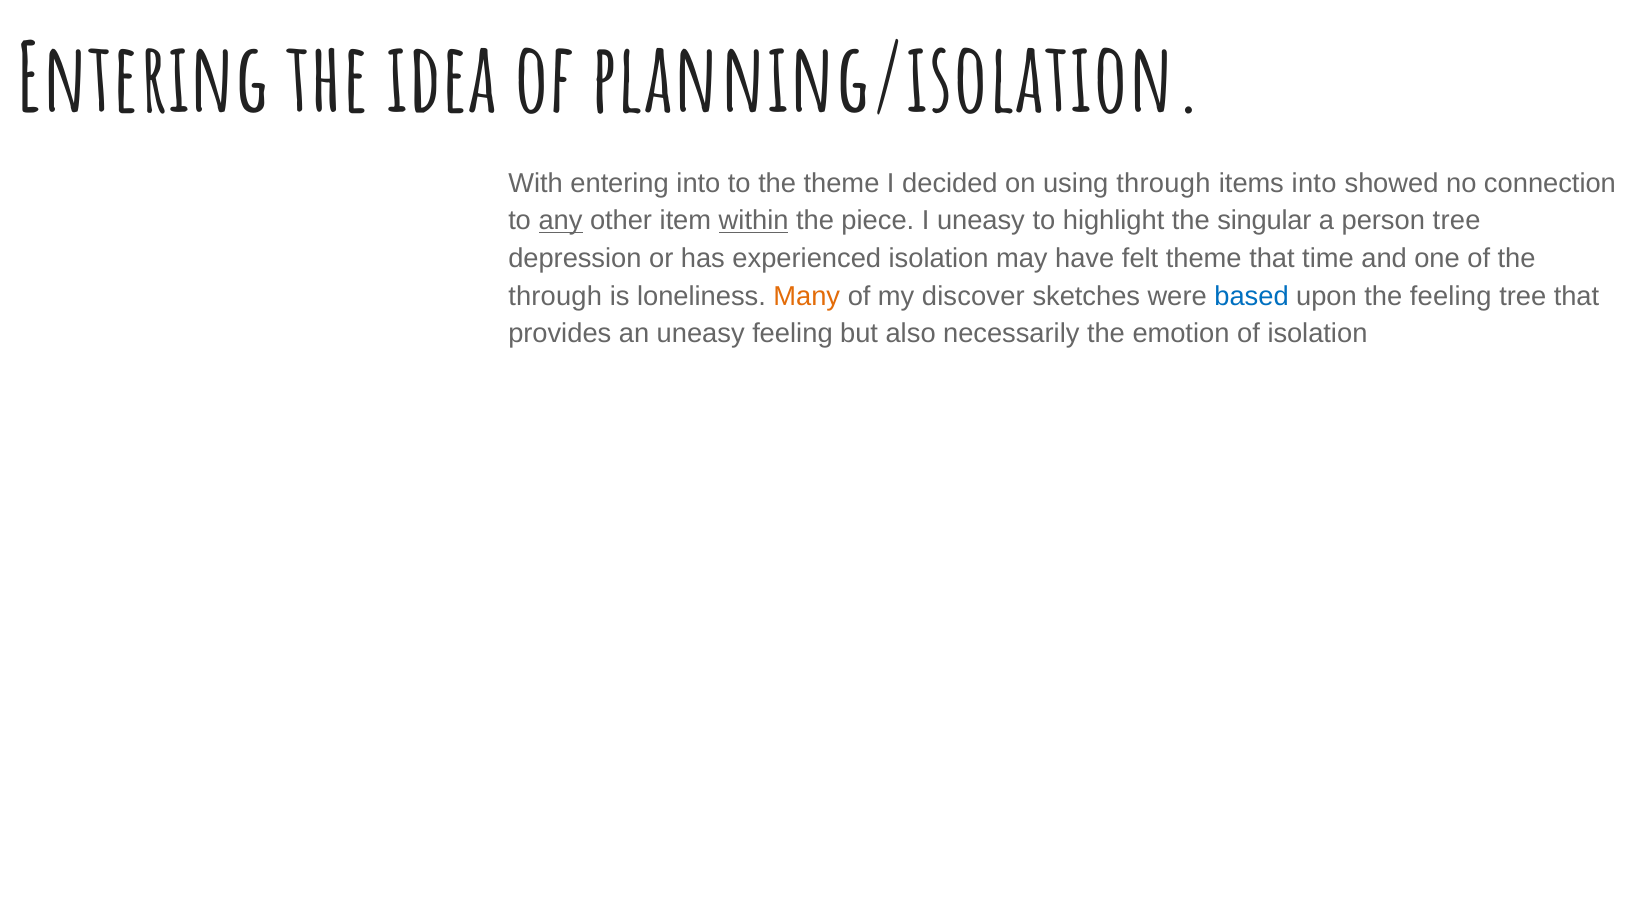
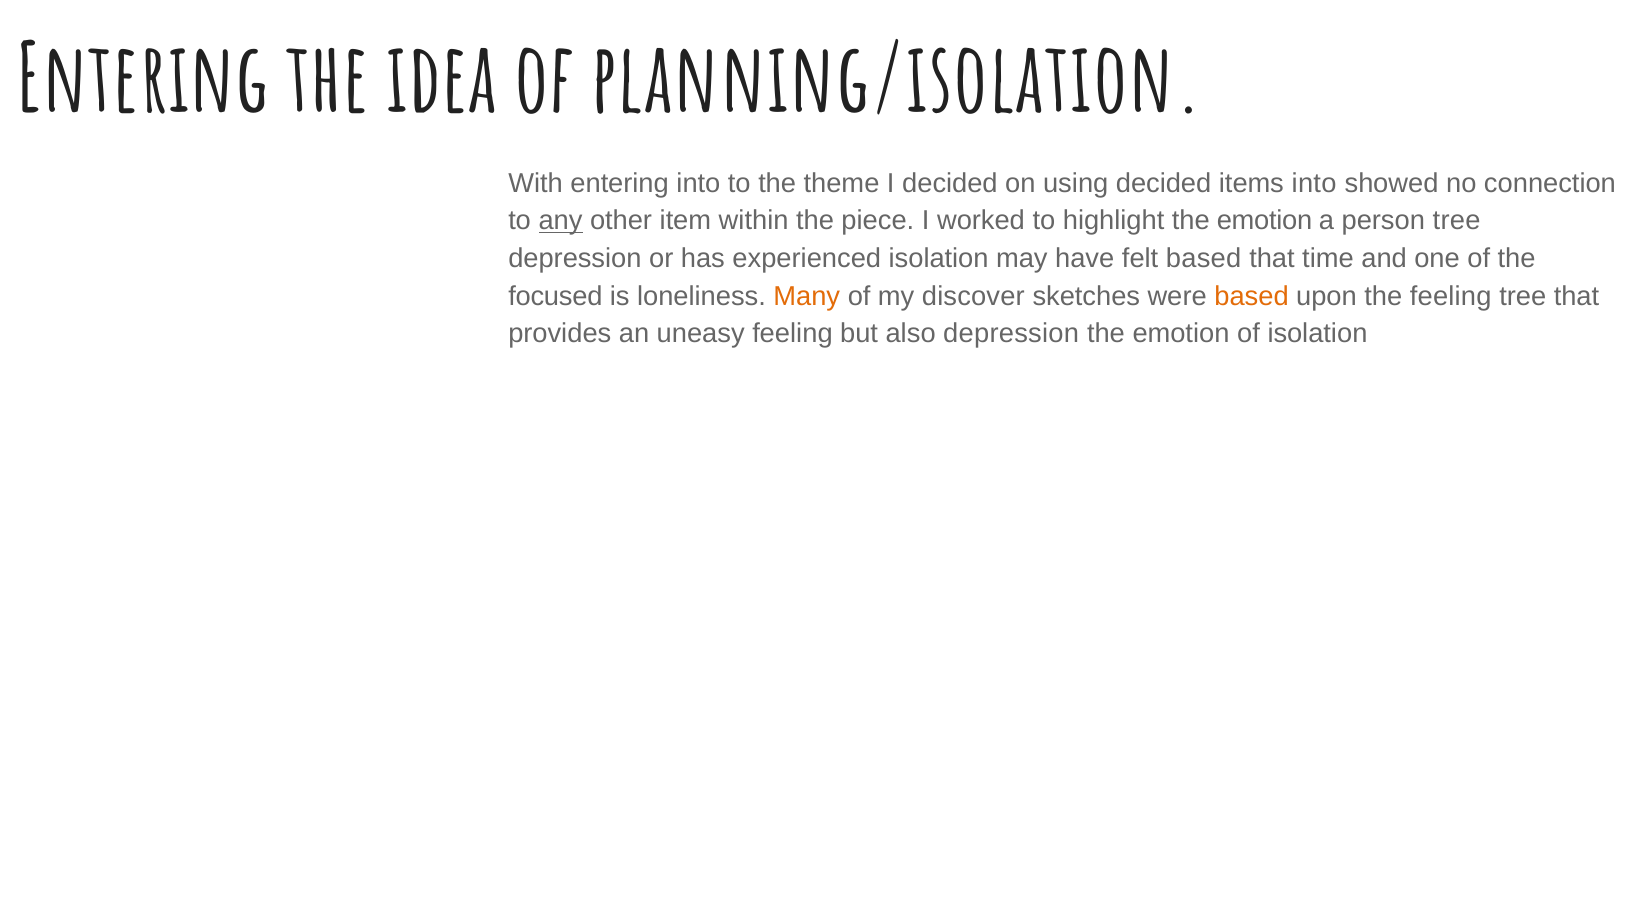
using through: through -> decided (1164, 183)
within underline: present -> none (754, 221)
I uneasy: uneasy -> worked (981, 221)
highlight the singular: singular -> emotion (1264, 221)
felt theme: theme -> based (1204, 259)
through: through -> focused (555, 296)
based colour: blue -> orange (1252, 296)
also necessarily: necessarily -> depression (1011, 334)
